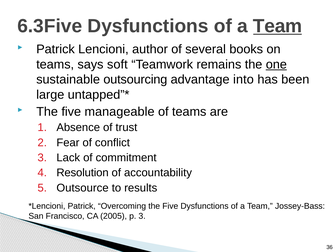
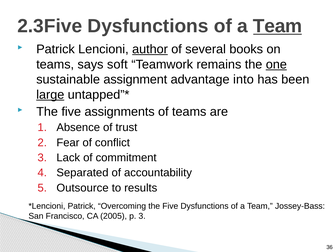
6.3Five: 6.3Five -> 2.3Five (50, 26)
author underline: none -> present (150, 49)
outsourcing: outsourcing -> assignment (135, 80)
large underline: none -> present (50, 95)
manageable: manageable -> assignments (120, 112)
Resolution: Resolution -> Separated (82, 173)
